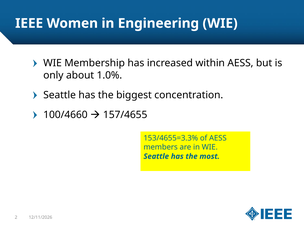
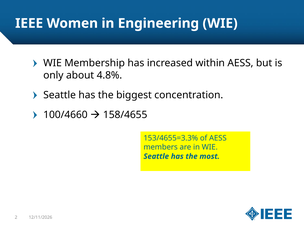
1.0%: 1.0% -> 4.8% (109, 75)
157/4655: 157/4655 -> 158/4655 (125, 115)
